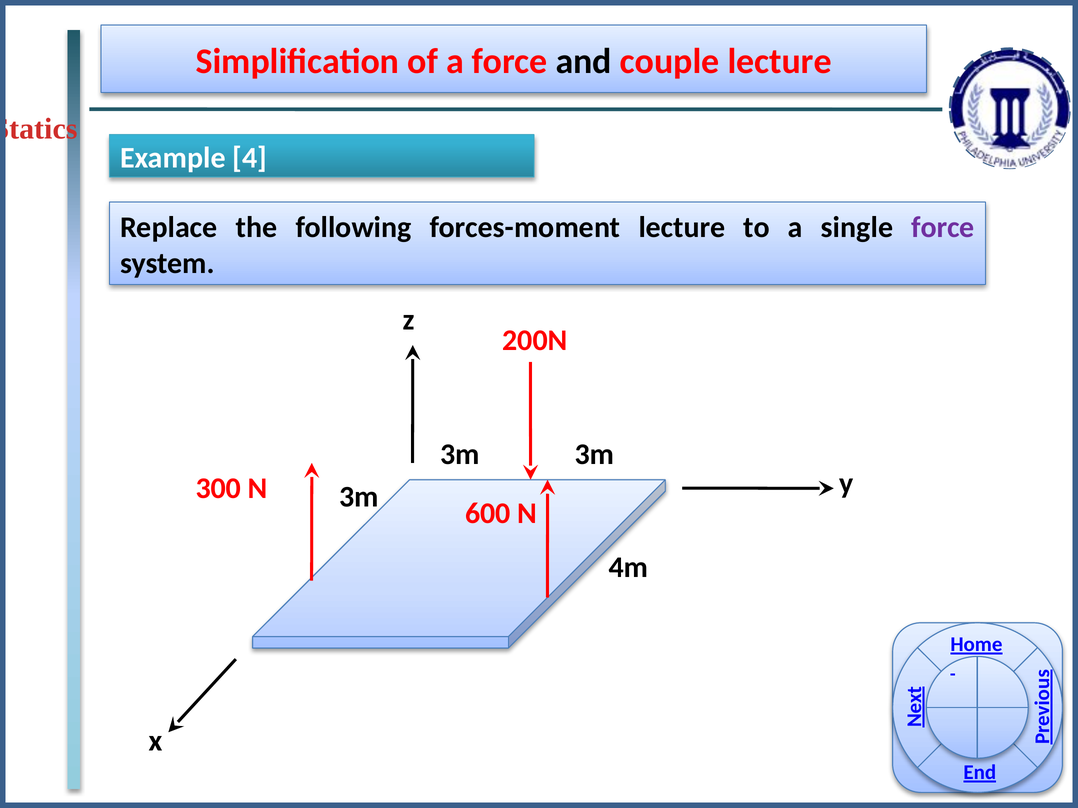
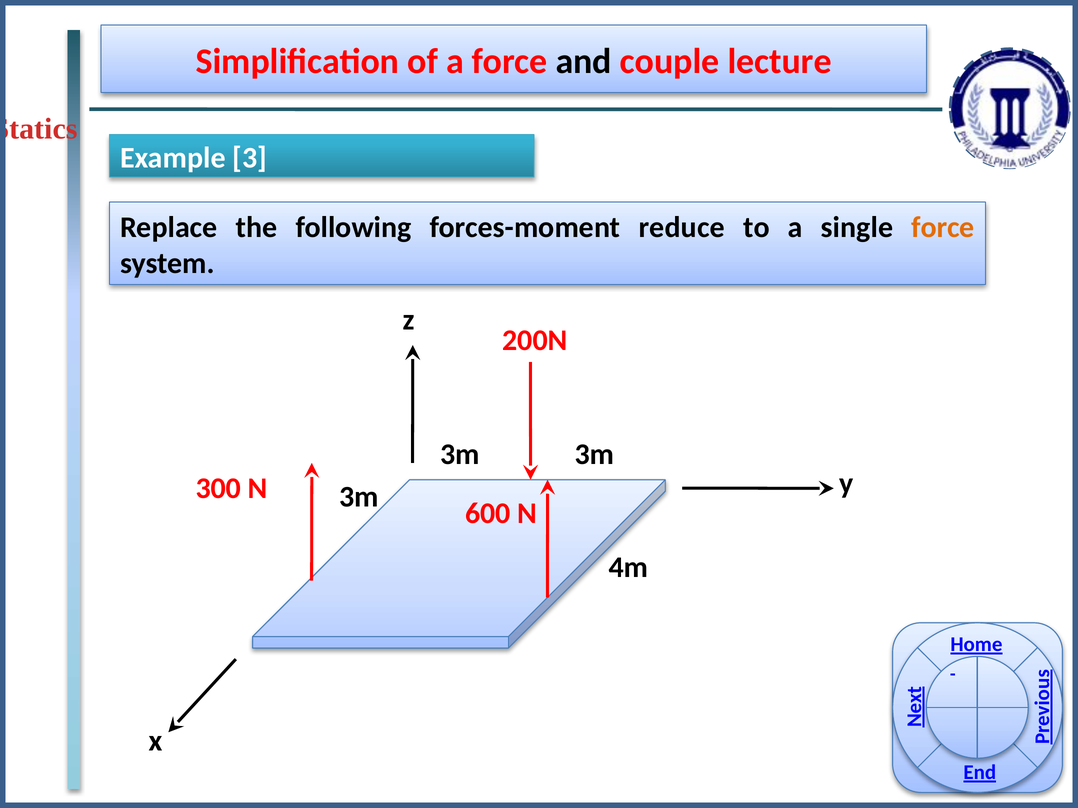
4: 4 -> 3 (250, 158)
forces-moment lecture: lecture -> reduce (682, 227)
force colour: purple -> orange (943, 227)
